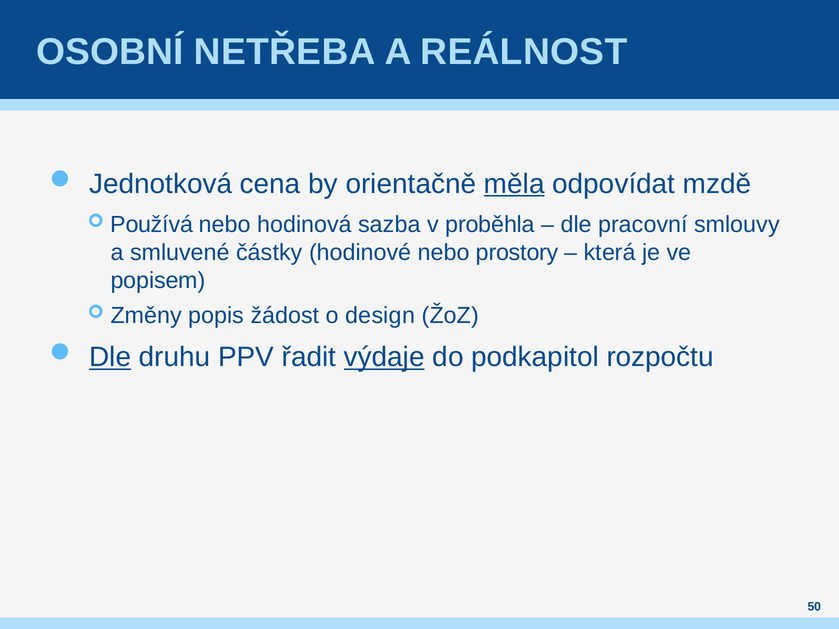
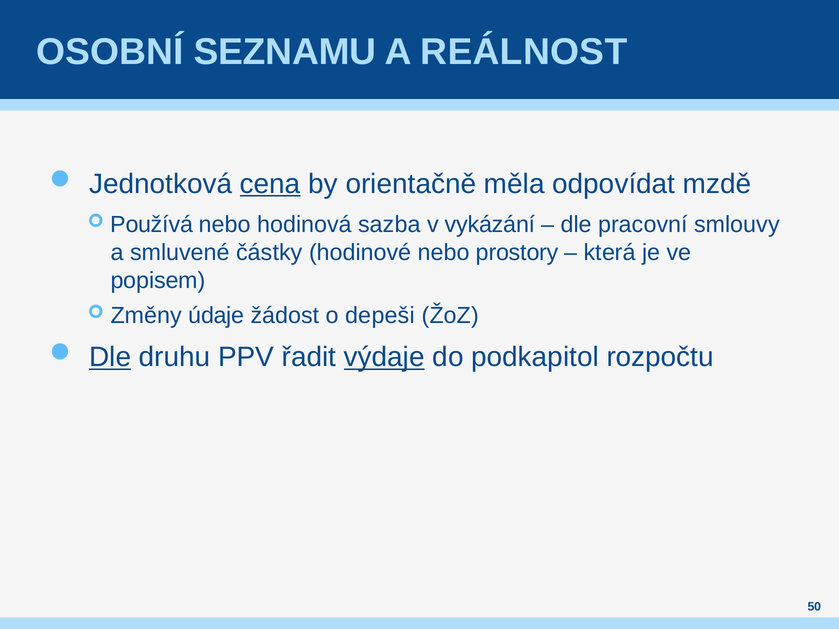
NETŘEBA: NETŘEBA -> SEZNAMU (285, 52)
cena underline: none -> present (270, 184)
měla underline: present -> none (514, 184)
proběhla: proběhla -> vykázání (490, 225)
popis: popis -> údaje (216, 316)
design: design -> depeši (380, 316)
